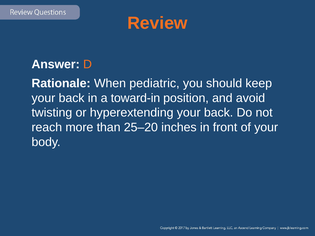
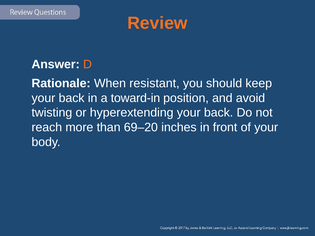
pediatric: pediatric -> resistant (154, 83)
25–20: 25–20 -> 69–20 (141, 128)
